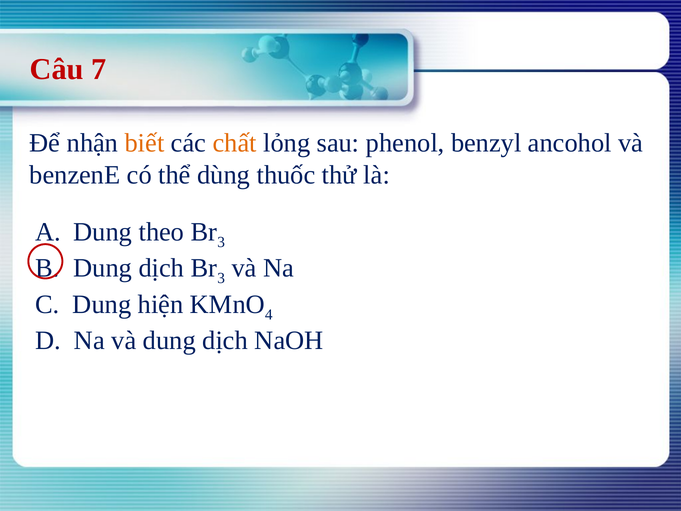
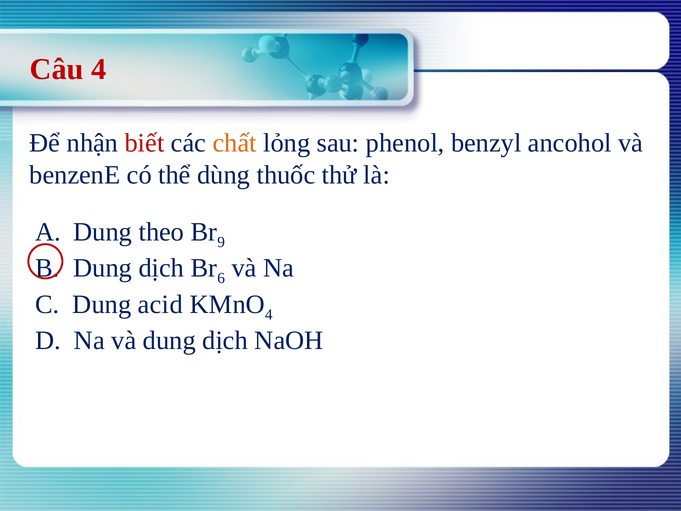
Câu 7: 7 -> 4 (99, 69)
biết colour: orange -> red (145, 143)
3: 3 -> 9 (221, 242)
3: 3 -> 6 (221, 278)
hiện: hiện -> acid (160, 304)
